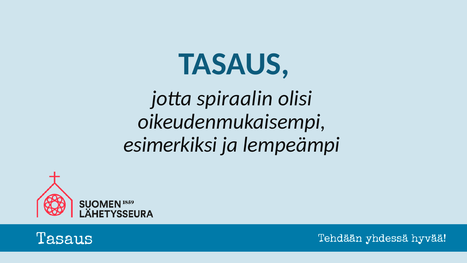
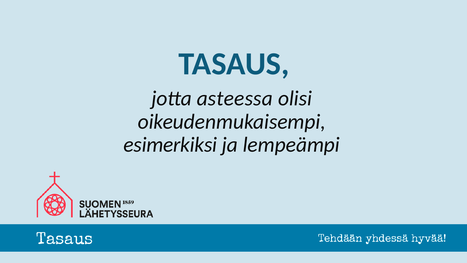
spiraalin: spiraalin -> asteessa (235, 98)
